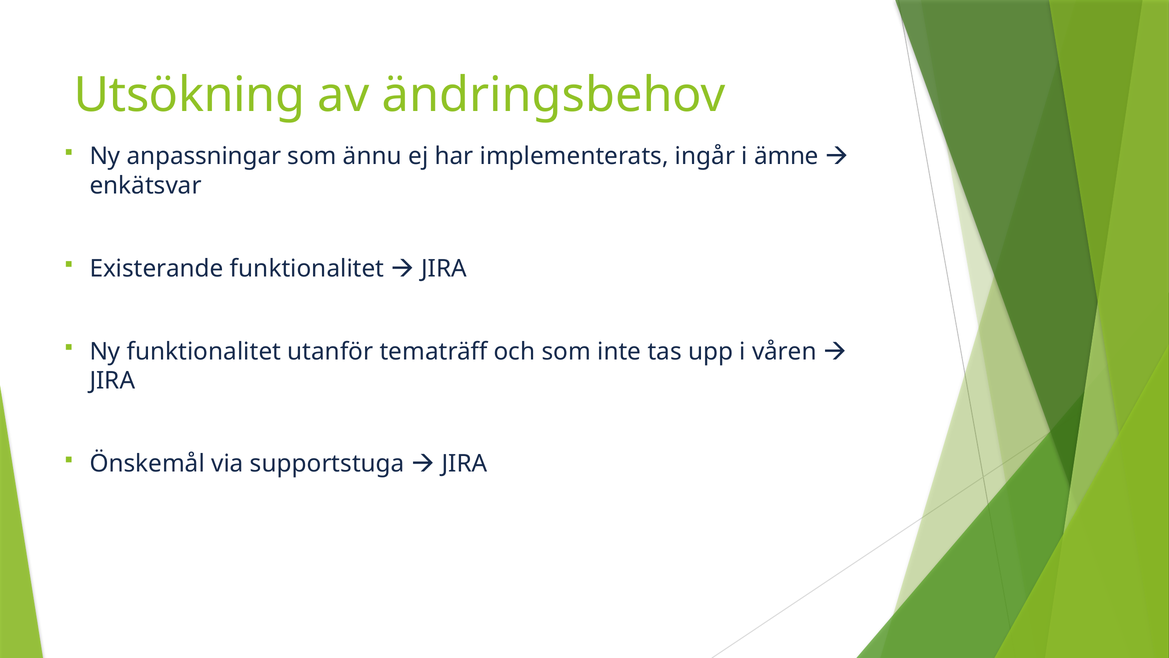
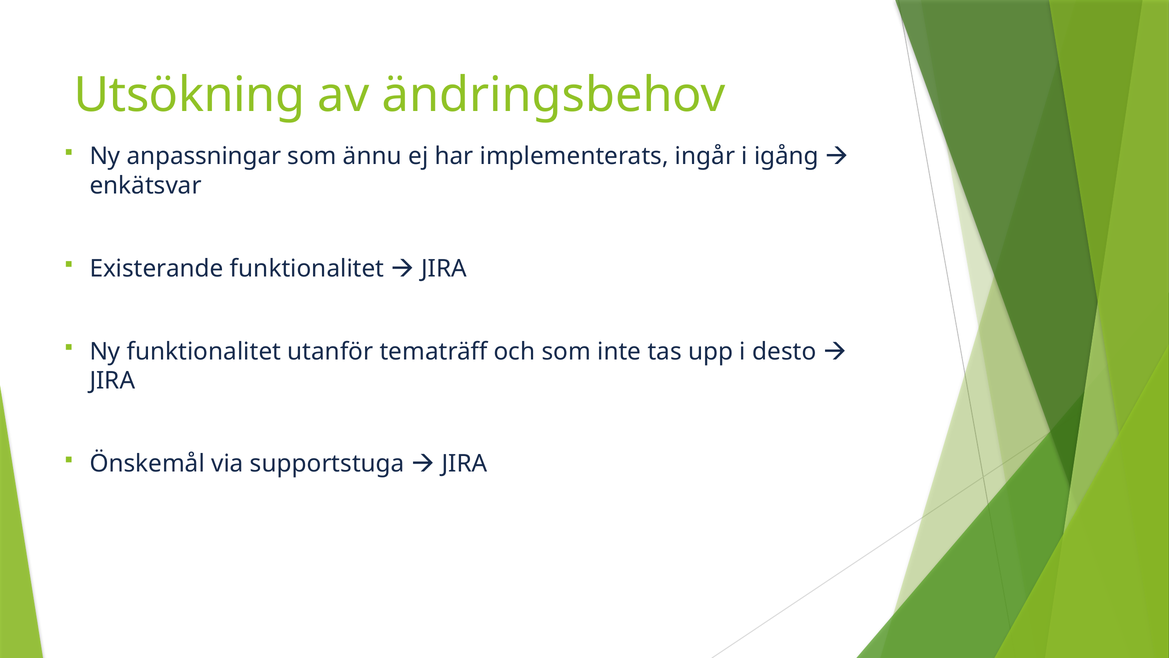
ämne: ämne -> igång (786, 156)
våren: våren -> desto (784, 351)
